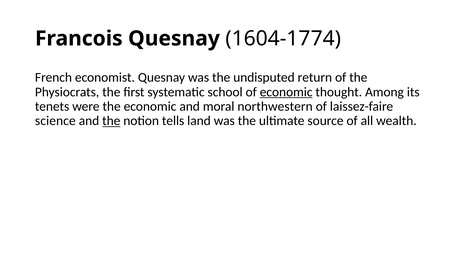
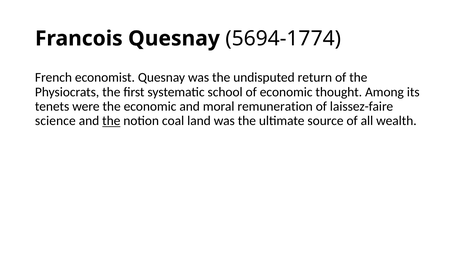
1604-1774: 1604-1774 -> 5694-1774 (283, 39)
economic underline: present -> none (286, 92)
northwestern: northwestern -> remuneration (275, 107)
tells: tells -> coal (173, 121)
